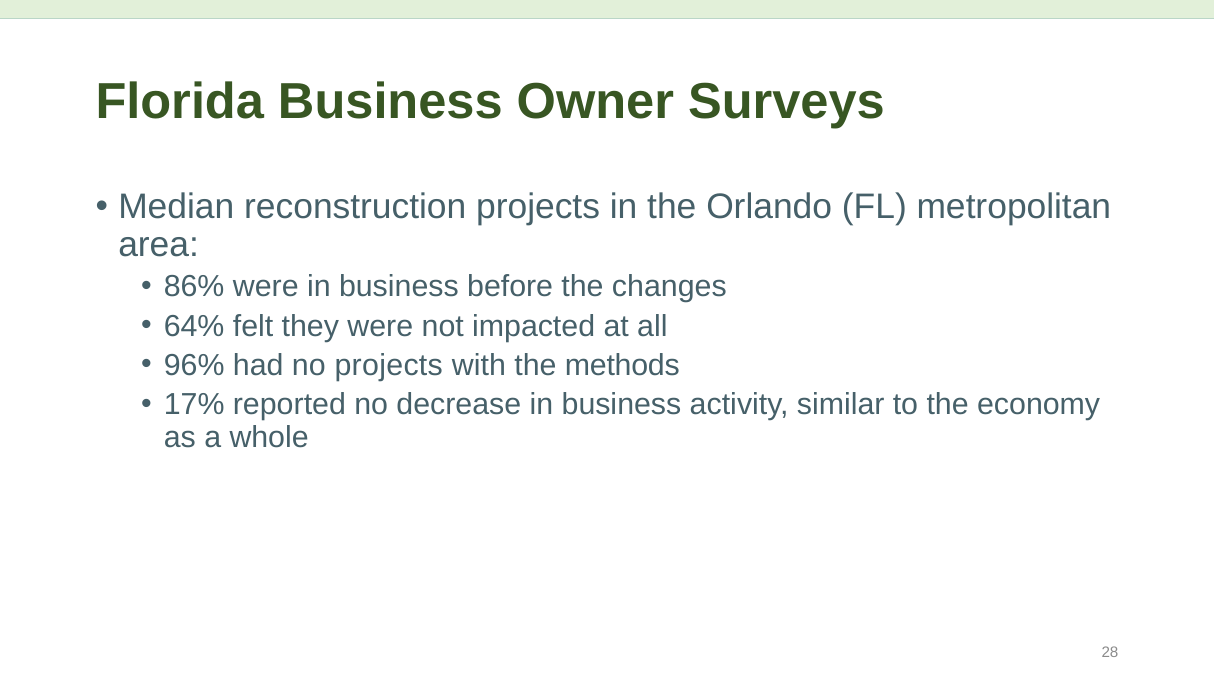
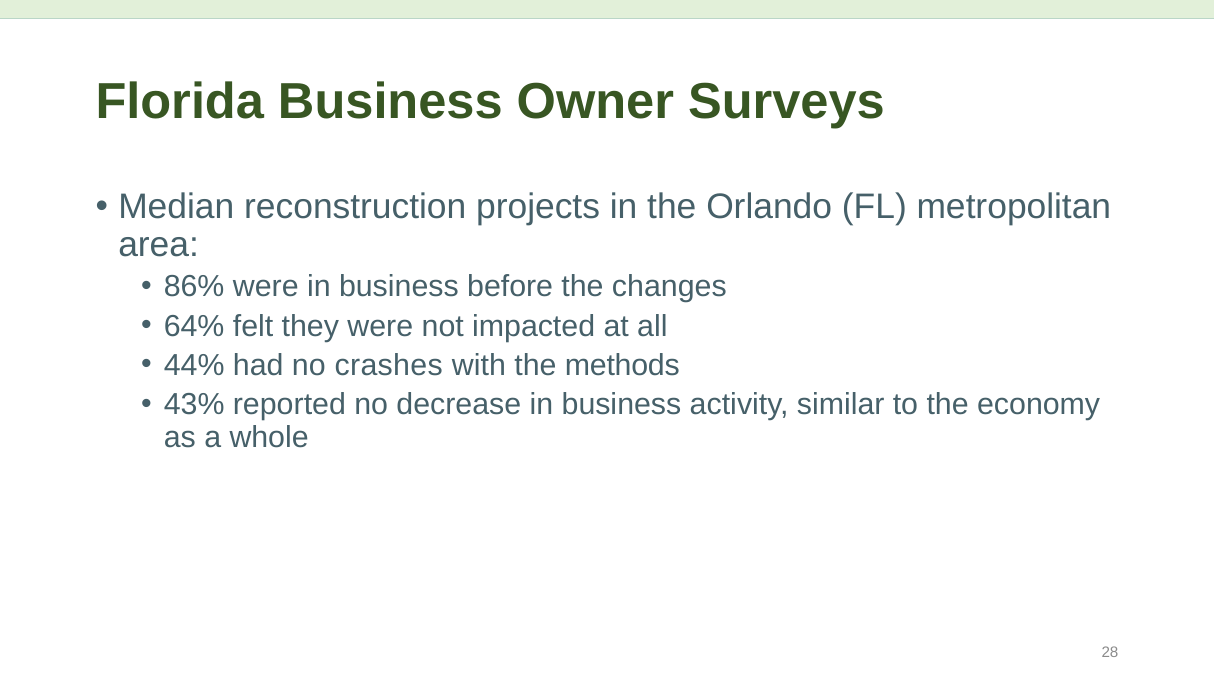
96%: 96% -> 44% (194, 365)
no projects: projects -> crashes (389, 365)
17%: 17% -> 43% (194, 404)
